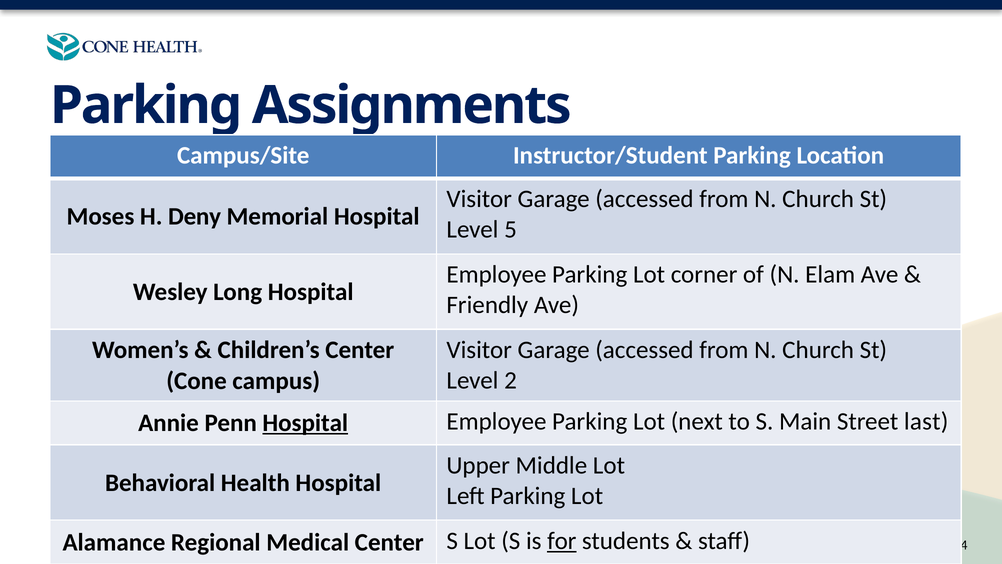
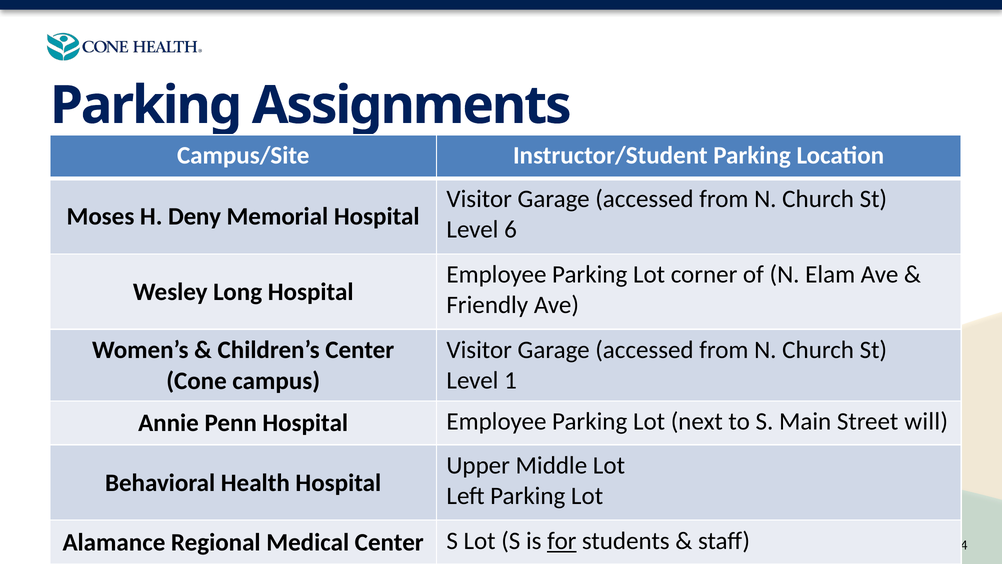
5: 5 -> 6 (511, 229)
2: 2 -> 1 (511, 380)
Hospital underline: present -> none (305, 423)
last: last -> will (926, 421)
